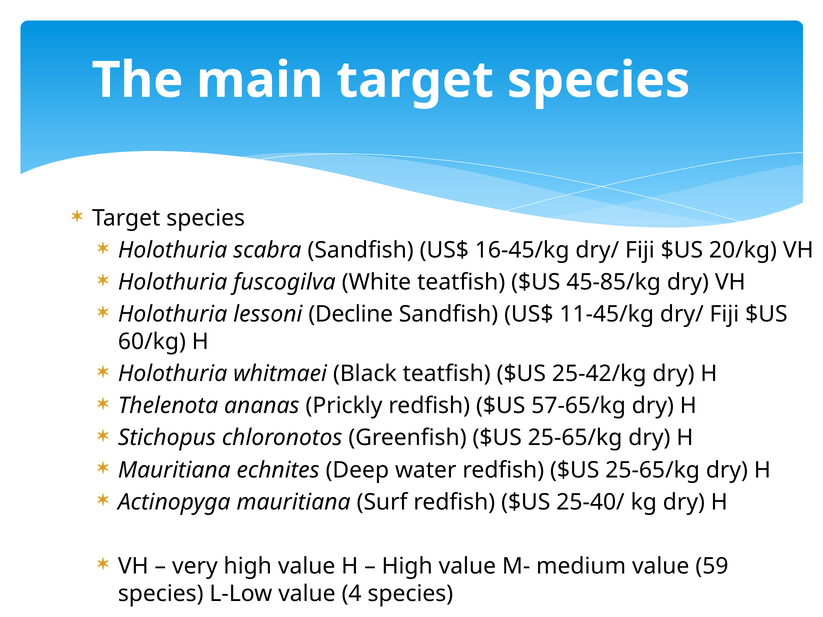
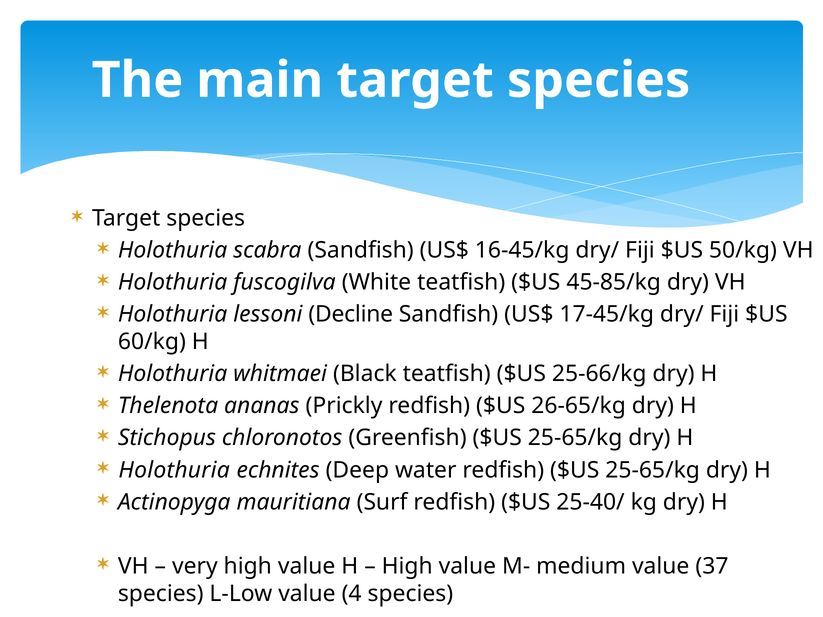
20/kg: 20/kg -> 50/kg (743, 250)
11-45/kg: 11-45/kg -> 17-45/kg (607, 314)
25-42/kg: 25-42/kg -> 25-66/kg (599, 374)
57-65/kg: 57-65/kg -> 26-65/kg (579, 406)
Mauritiana: Mauritiana -> Holothuria (174, 470)
59: 59 -> 37 (712, 566)
